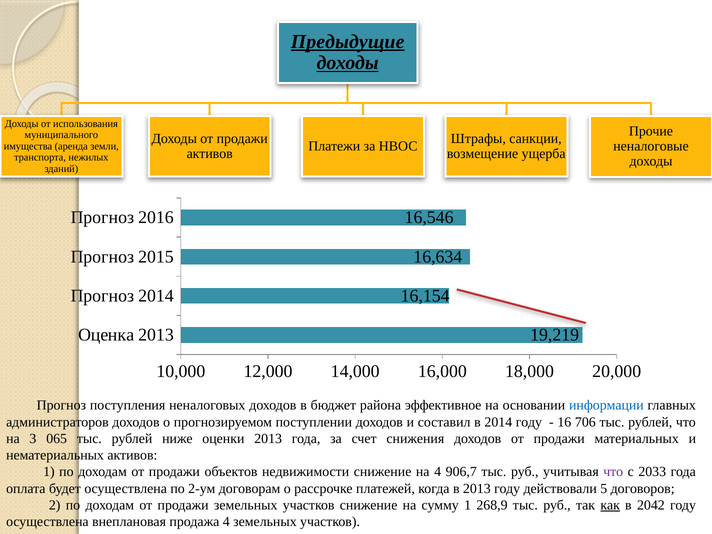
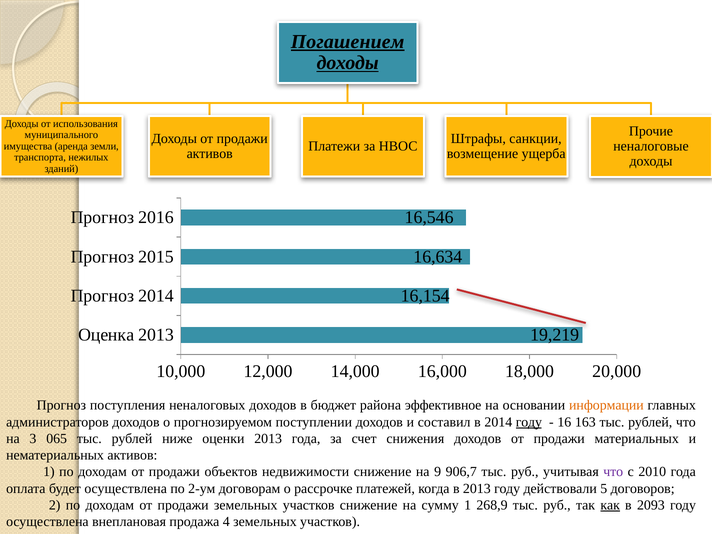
Предыдущие: Предыдущие -> Погашением (348, 42)
информации colour: blue -> orange (606, 405)
году underline: none -> present (529, 422)
706: 706 -> 163 (585, 422)
на 4: 4 -> 9 (438, 472)
2033: 2033 -> 2010 (652, 472)
2042: 2042 -> 2093 (651, 505)
